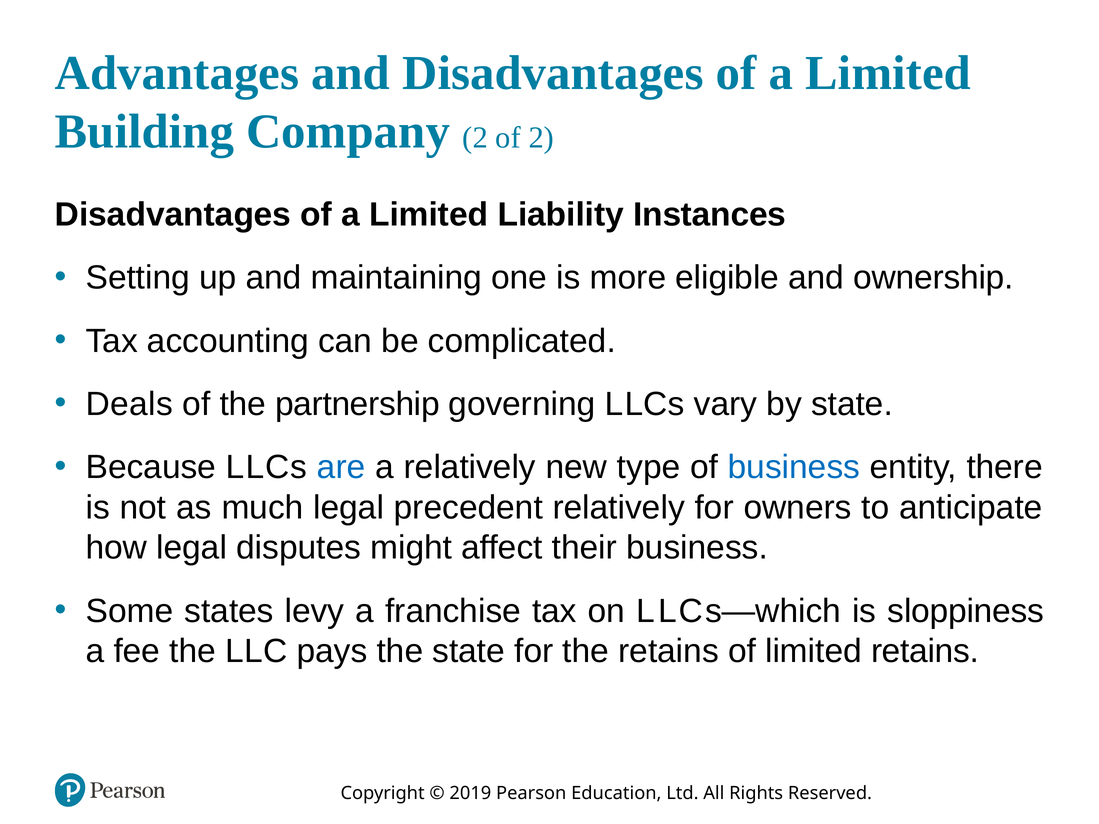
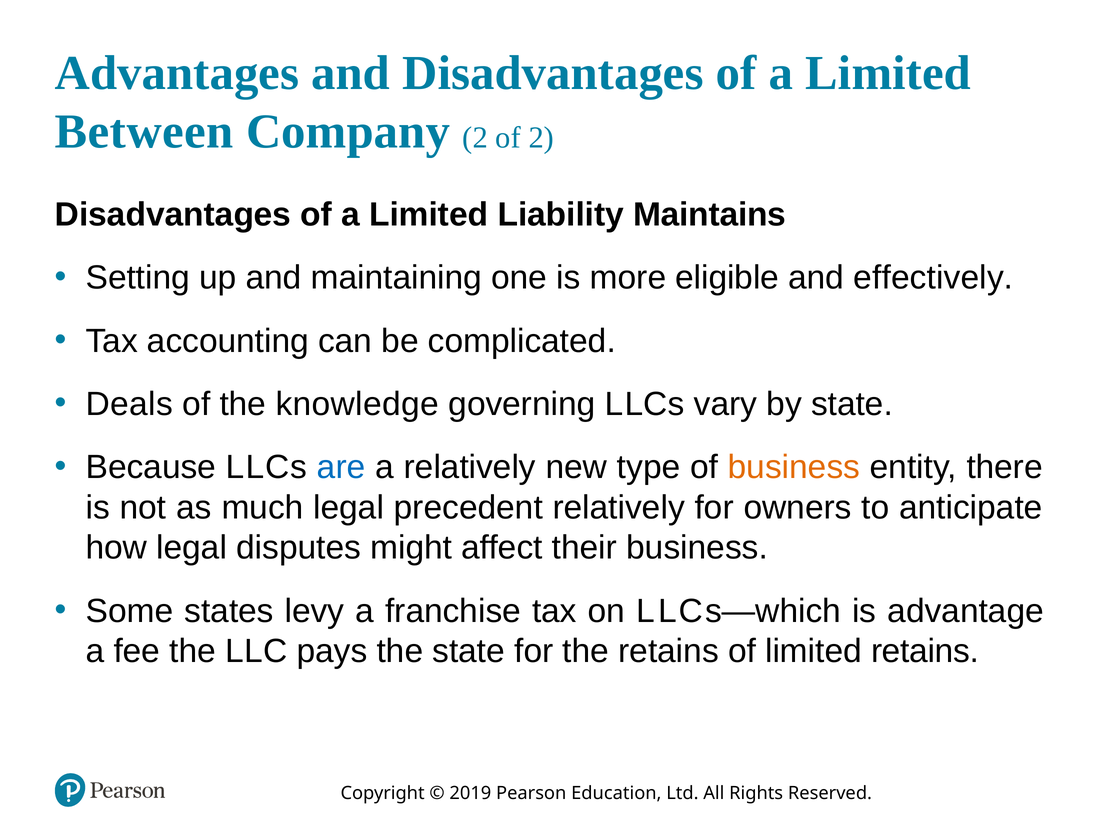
Building: Building -> Between (144, 132)
Instances: Instances -> Maintains (710, 215)
ownership: ownership -> effectively (933, 278)
partnership: partnership -> knowledge (357, 404)
business colour: blue -> orange (794, 468)
sloppiness: sloppiness -> advantage (966, 611)
